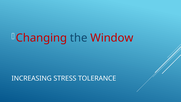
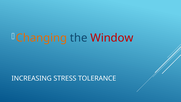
Changing colour: red -> orange (41, 38)
